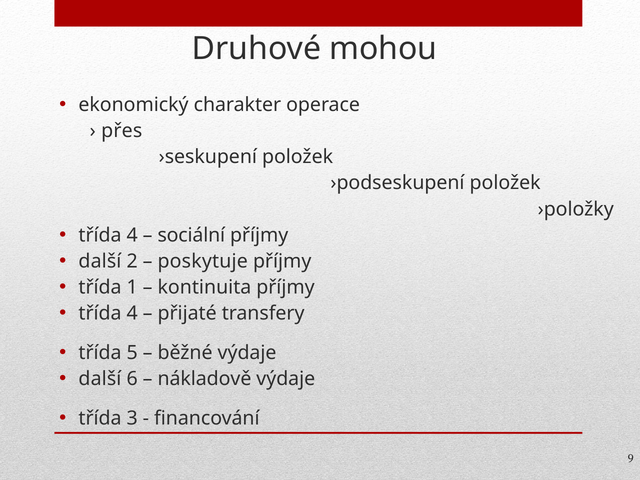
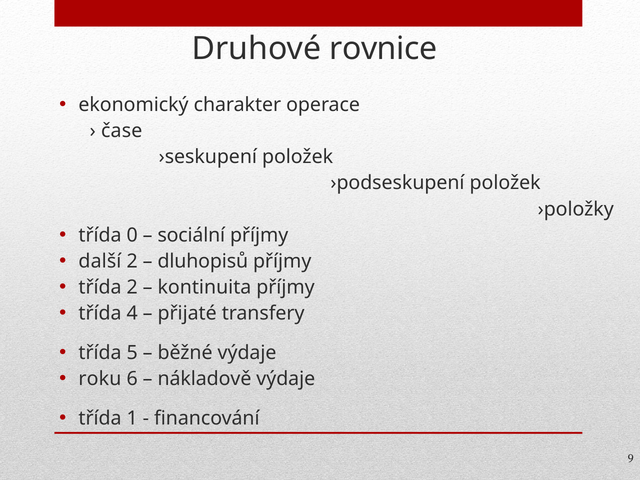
mohou: mohou -> rovnice (383, 49)
přes: přes -> čase (122, 131)
4: 4 -> 0 (132, 235)
poskytuje: poskytuje -> dluhopisů (203, 261)
třída 1: 1 -> 2 (132, 287)
další: další -> roku (100, 379)
3: 3 -> 1 (132, 418)
